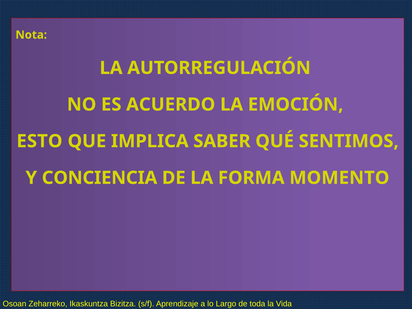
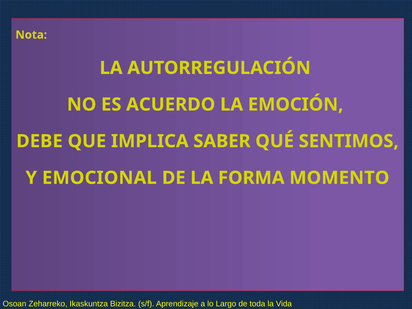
ESTO: ESTO -> DEBE (39, 141)
CONCIENCIA: CONCIENCIA -> EMOCIONAL (99, 178)
